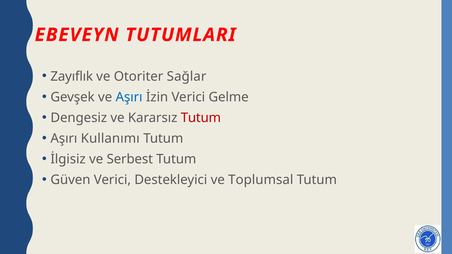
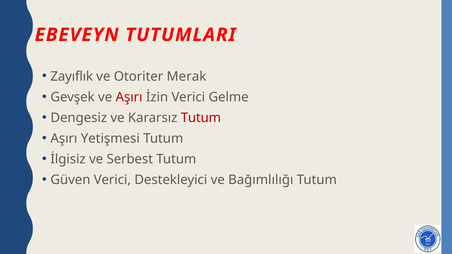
Sağlar: Sağlar -> Merak (187, 76)
Aşırı colour: blue -> red (129, 97)
Kullanımı: Kullanımı -> Yetişmesi (110, 139)
Toplumsal: Toplumsal -> Bağımlılığı (261, 180)
